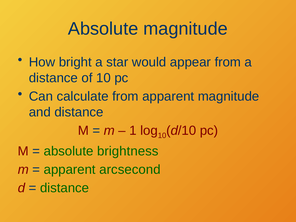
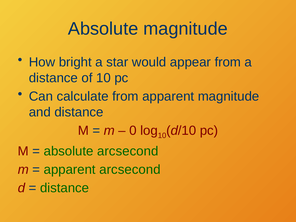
1: 1 -> 0 (133, 131)
absolute brightness: brightness -> arcsecond (128, 151)
